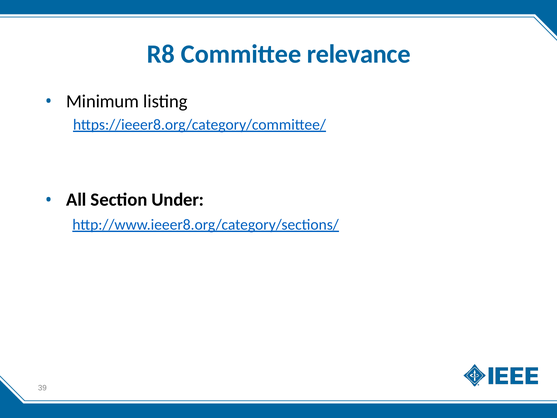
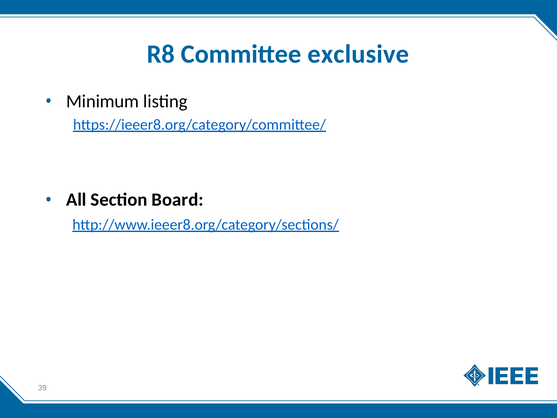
relevance: relevance -> exclusive (358, 54)
Under: Under -> Board (178, 200)
